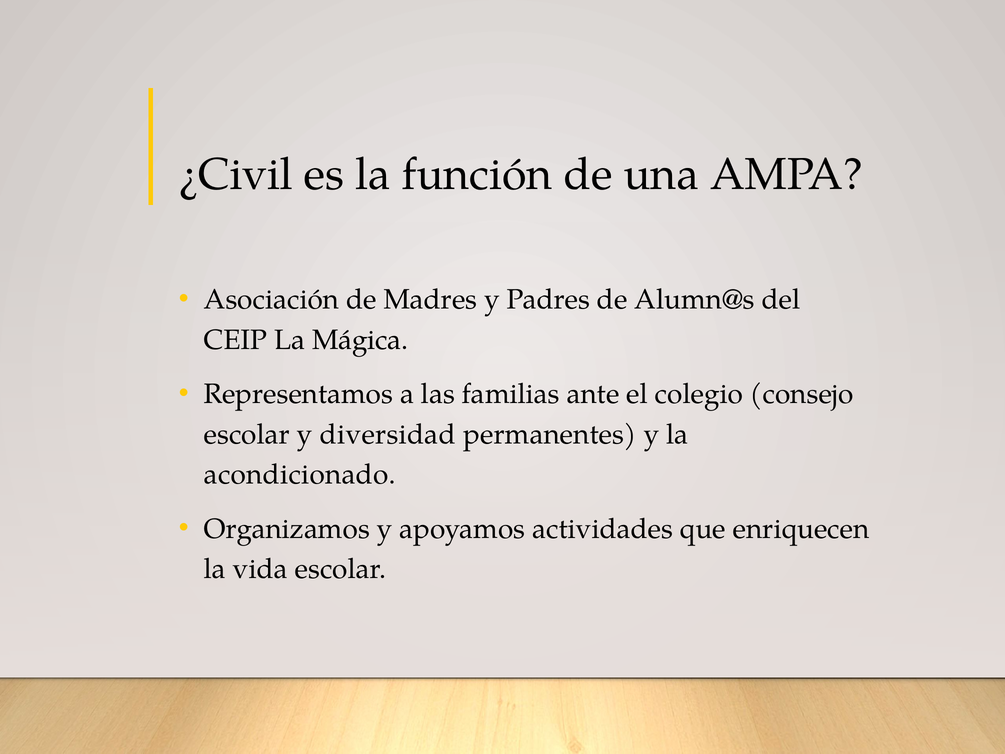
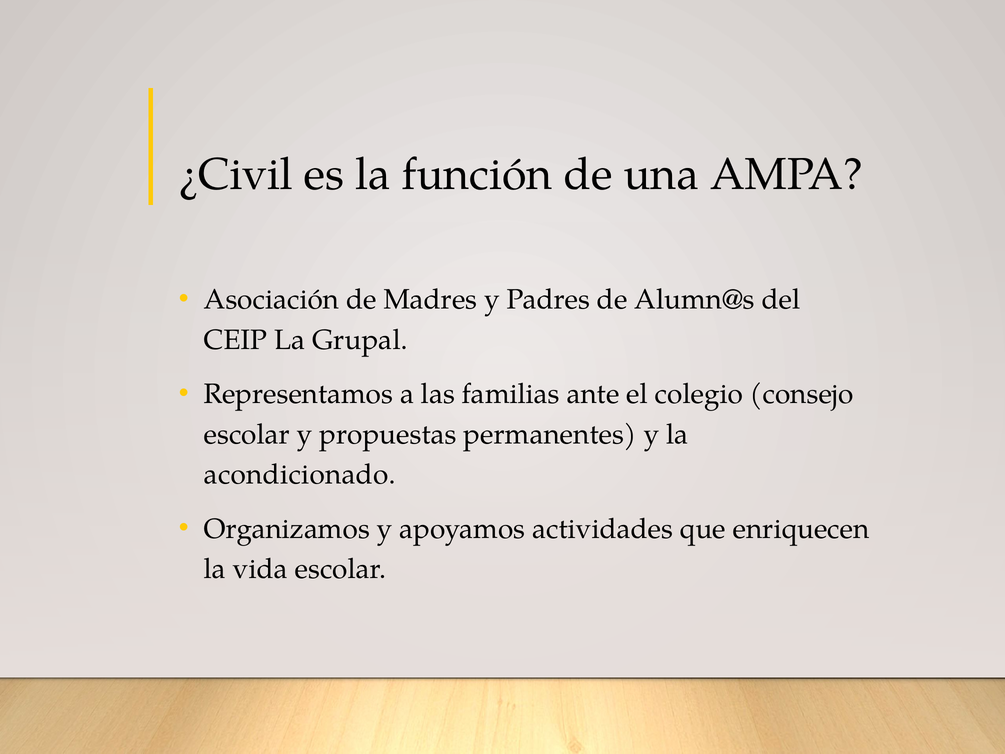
Mágica: Mágica -> Grupal (360, 340)
diversidad: diversidad -> propuestas (388, 434)
